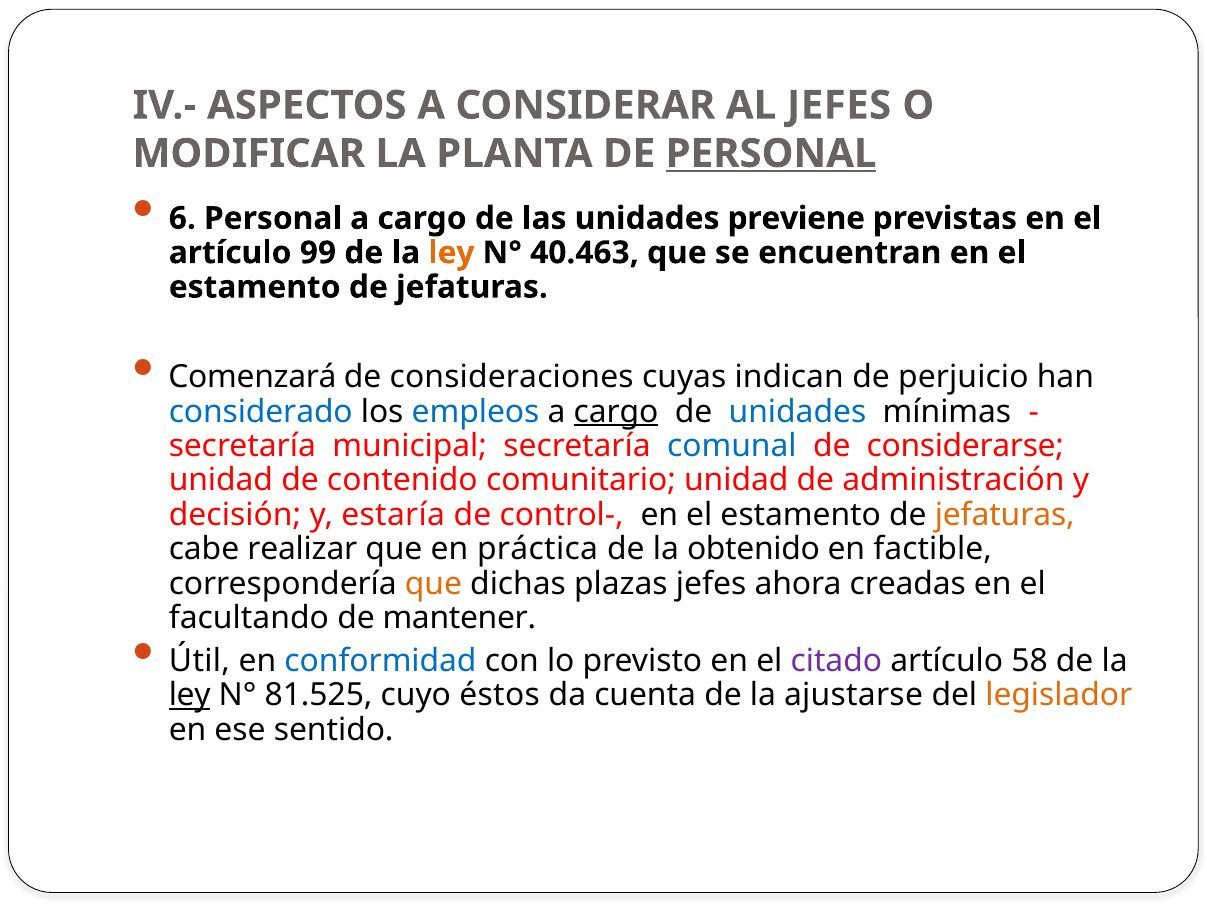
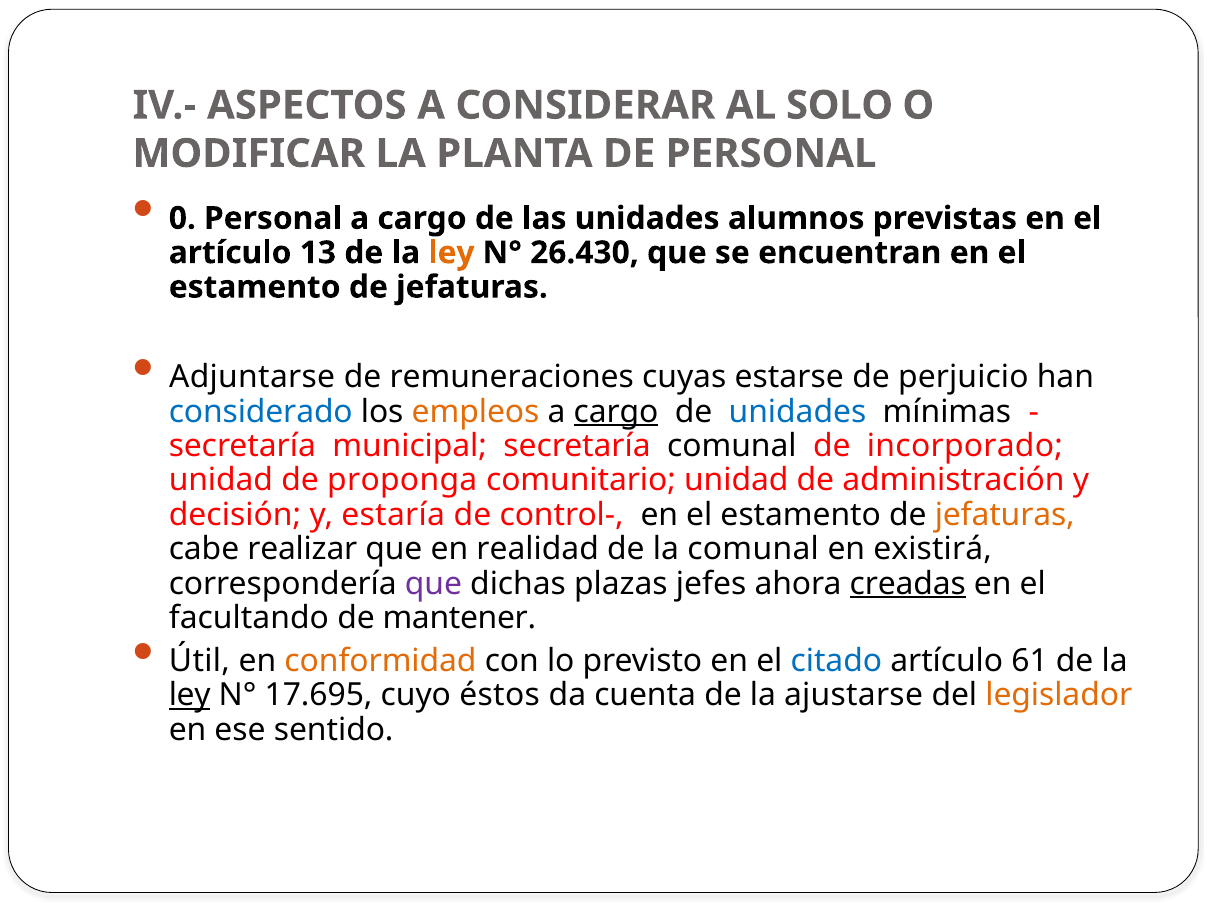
AL JEFES: JEFES -> SOLO (840, 105)
PERSONAL underline: present -> none (771, 154)
6: 6 -> 0 (182, 218)
previene: previene -> alumnos (796, 218)
99: 99 -> 13 (318, 253)
40.463: 40.463 -> 26.430 (584, 253)
Comenzará: Comenzará -> Adjuntarse (252, 377)
consideraciones: consideraciones -> remuneraciones (512, 377)
indican: indican -> estarse (789, 377)
empleos colour: blue -> orange (476, 412)
comunal colour: blue -> black (732, 446)
considerarse: considerarse -> incorporado (965, 446)
contenido: contenido -> proponga (402, 481)
práctica: práctica -> realidad (538, 549)
la obtenido: obtenido -> comunal (753, 549)
factible: factible -> existirá (933, 549)
que colour: orange -> purple (433, 584)
creadas underline: none -> present (908, 584)
conformidad colour: blue -> orange (381, 661)
citado colour: purple -> blue (836, 661)
58: 58 -> 61 (1030, 661)
81.525: 81.525 -> 17.695 (319, 696)
